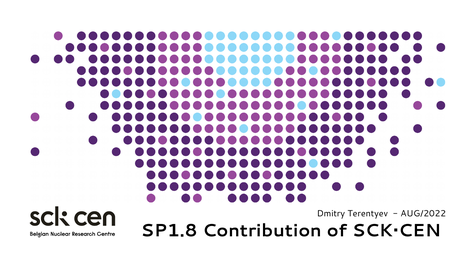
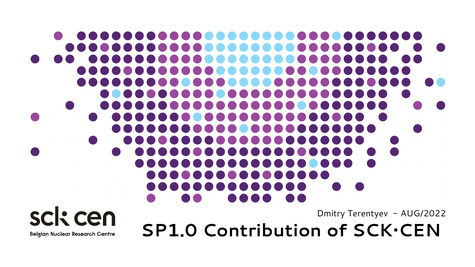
SP1.8: SP1.8 -> SP1.0 (169, 231)
